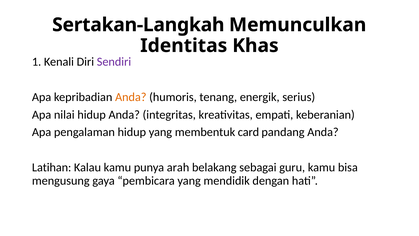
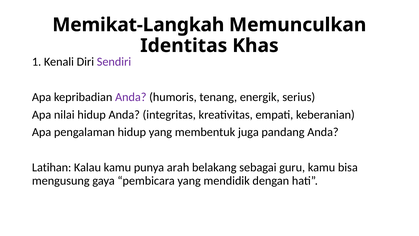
Sertakan-Langkah: Sertakan-Langkah -> Memikat-Langkah (138, 25)
Anda colour: orange -> purple (131, 97)
card: card -> juga (248, 132)
